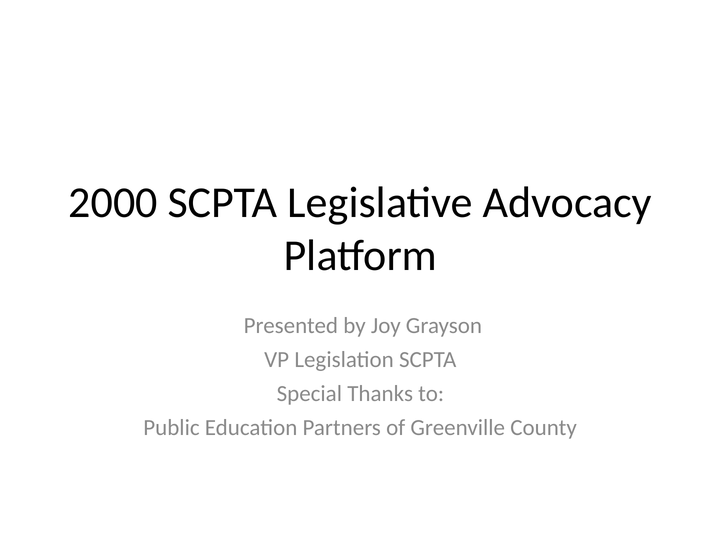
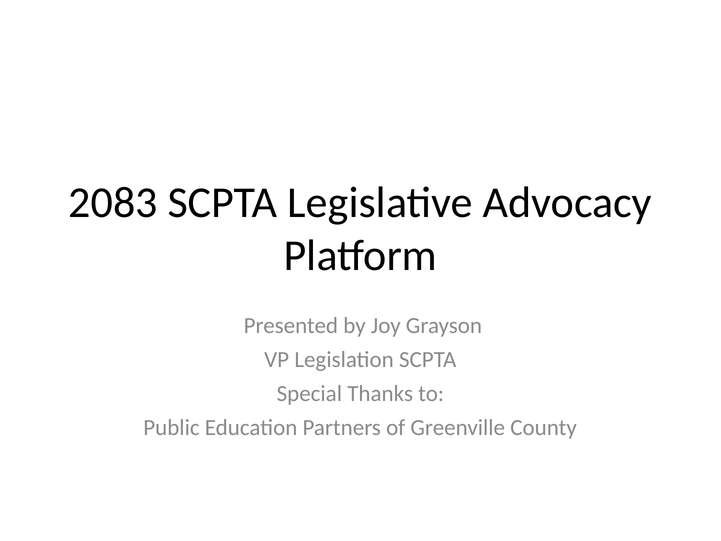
2000: 2000 -> 2083 (113, 203)
